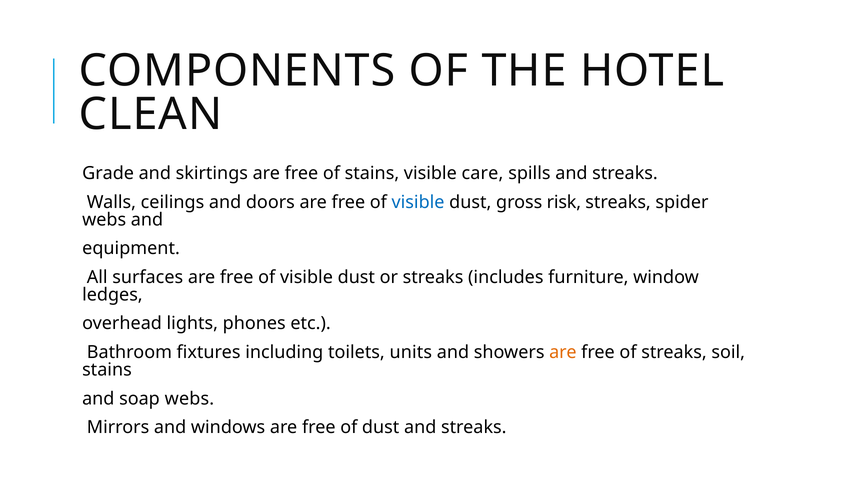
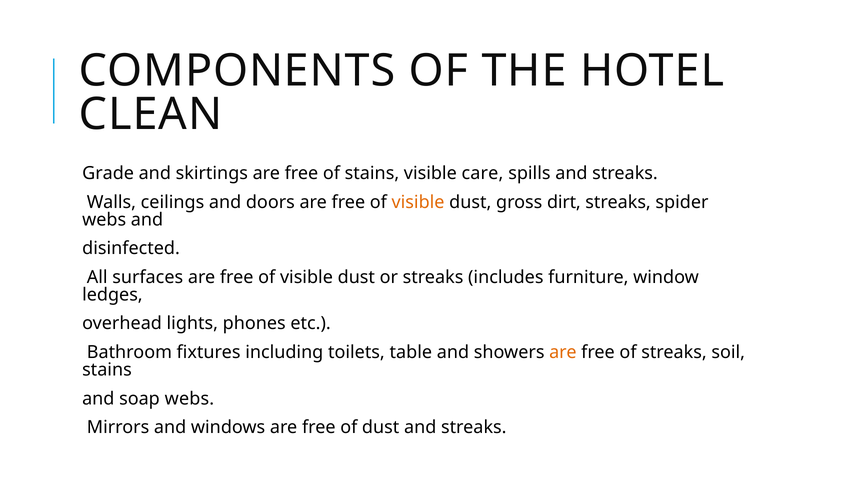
visible colour: blue -> orange (418, 202)
risk: risk -> dirt (564, 202)
equipment: equipment -> disinfected (131, 248)
units: units -> table (411, 352)
